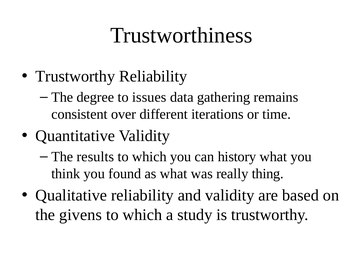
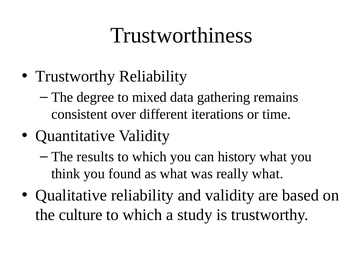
issues: issues -> mixed (149, 97)
really thing: thing -> what (268, 173)
givens: givens -> culture (81, 214)
